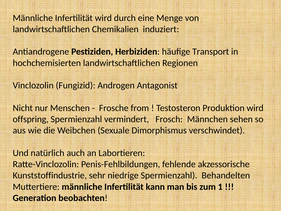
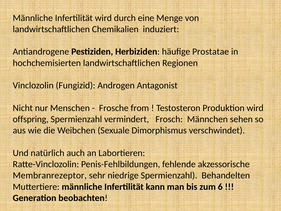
Transport: Transport -> Prostatae (211, 52)
Kunststoffindustrie: Kunststoffindustrie -> Membranrezeptor (50, 175)
1: 1 -> 6 (220, 186)
